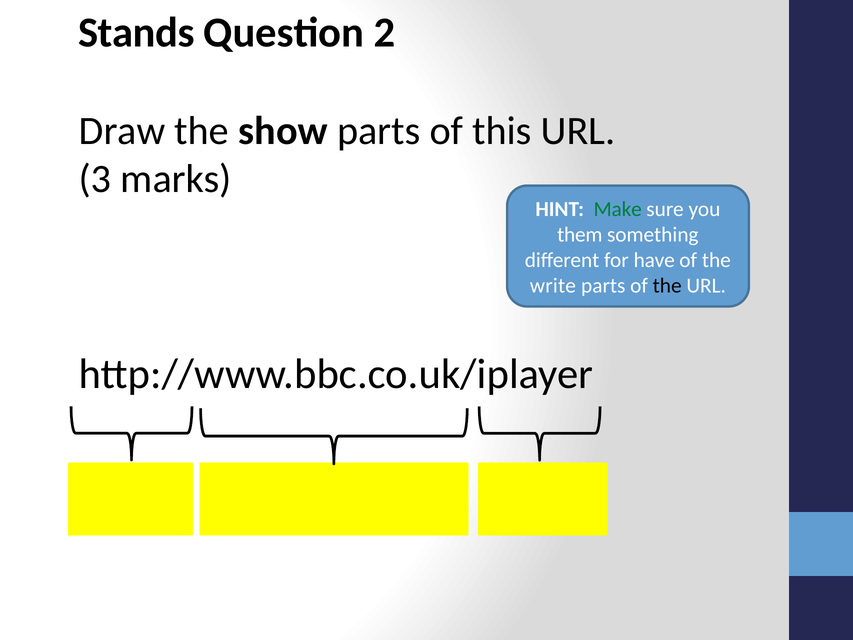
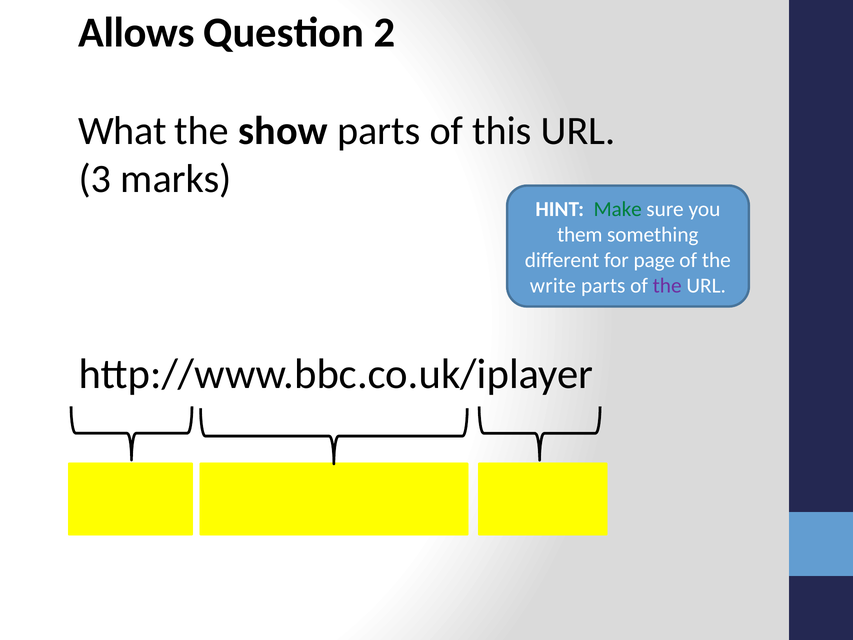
Stands: Stands -> Allows (137, 33)
Draw: Draw -> What (122, 131)
have: have -> page (654, 260)
the colour: black -> purple (667, 286)
